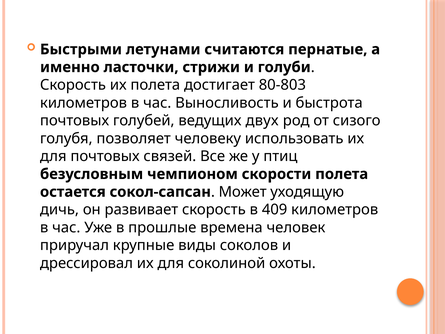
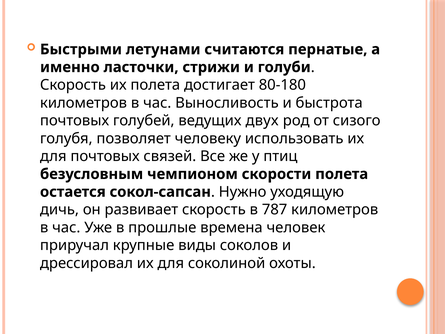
80-803: 80-803 -> 80-180 (282, 85)
Может: Может -> Нужно (243, 192)
409: 409 -> 787 (275, 210)
